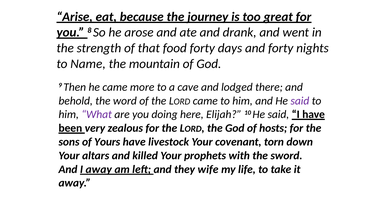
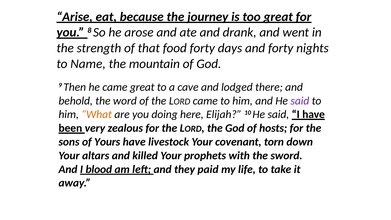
came more: more -> great (142, 87)
What colour: purple -> orange (97, 114)
I away: away -> blood (99, 169)
wife: wife -> paid (208, 169)
